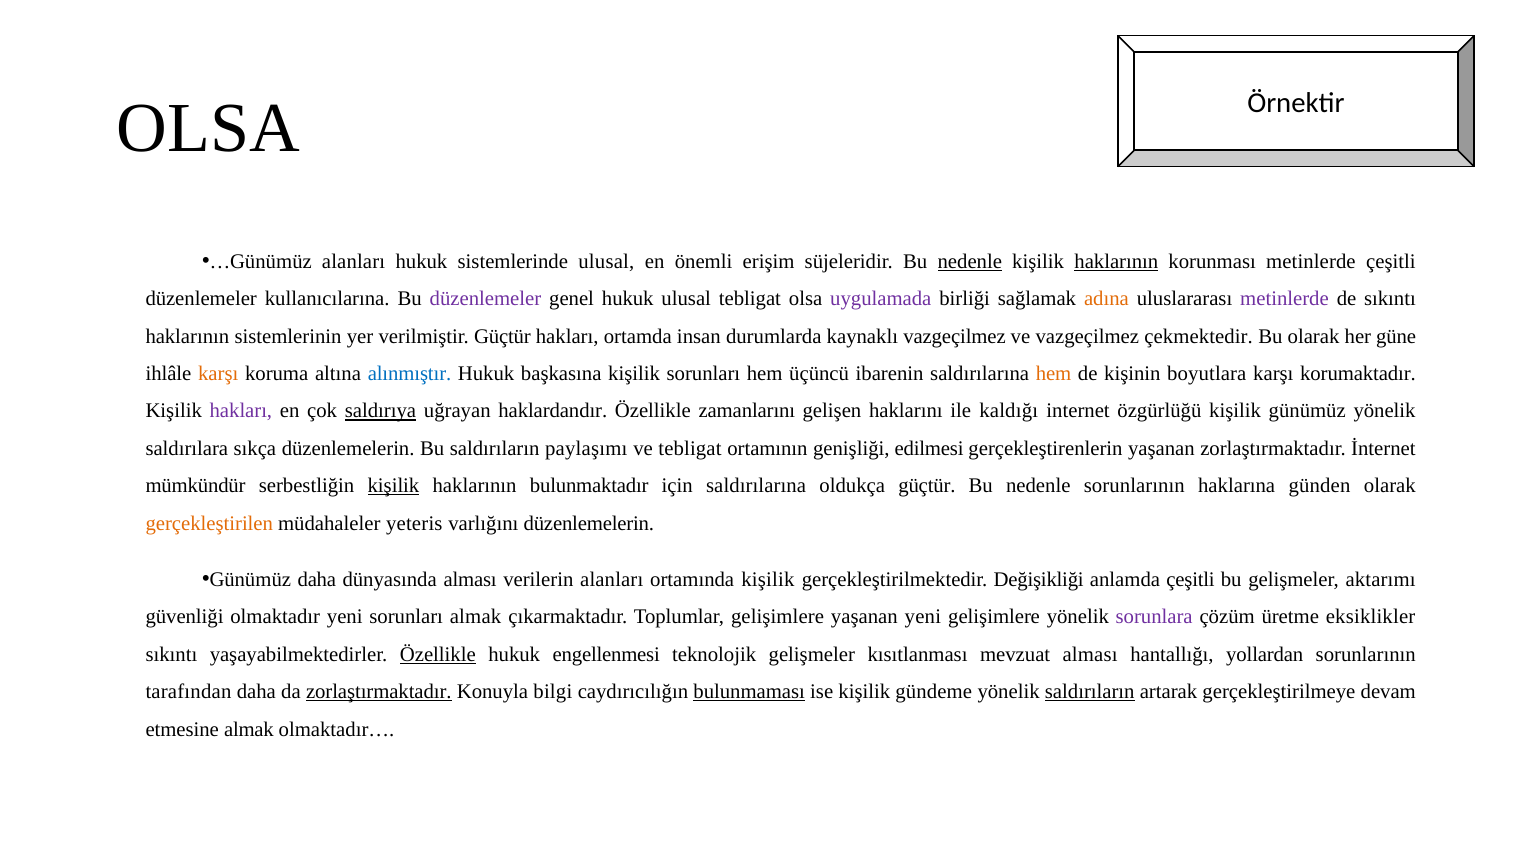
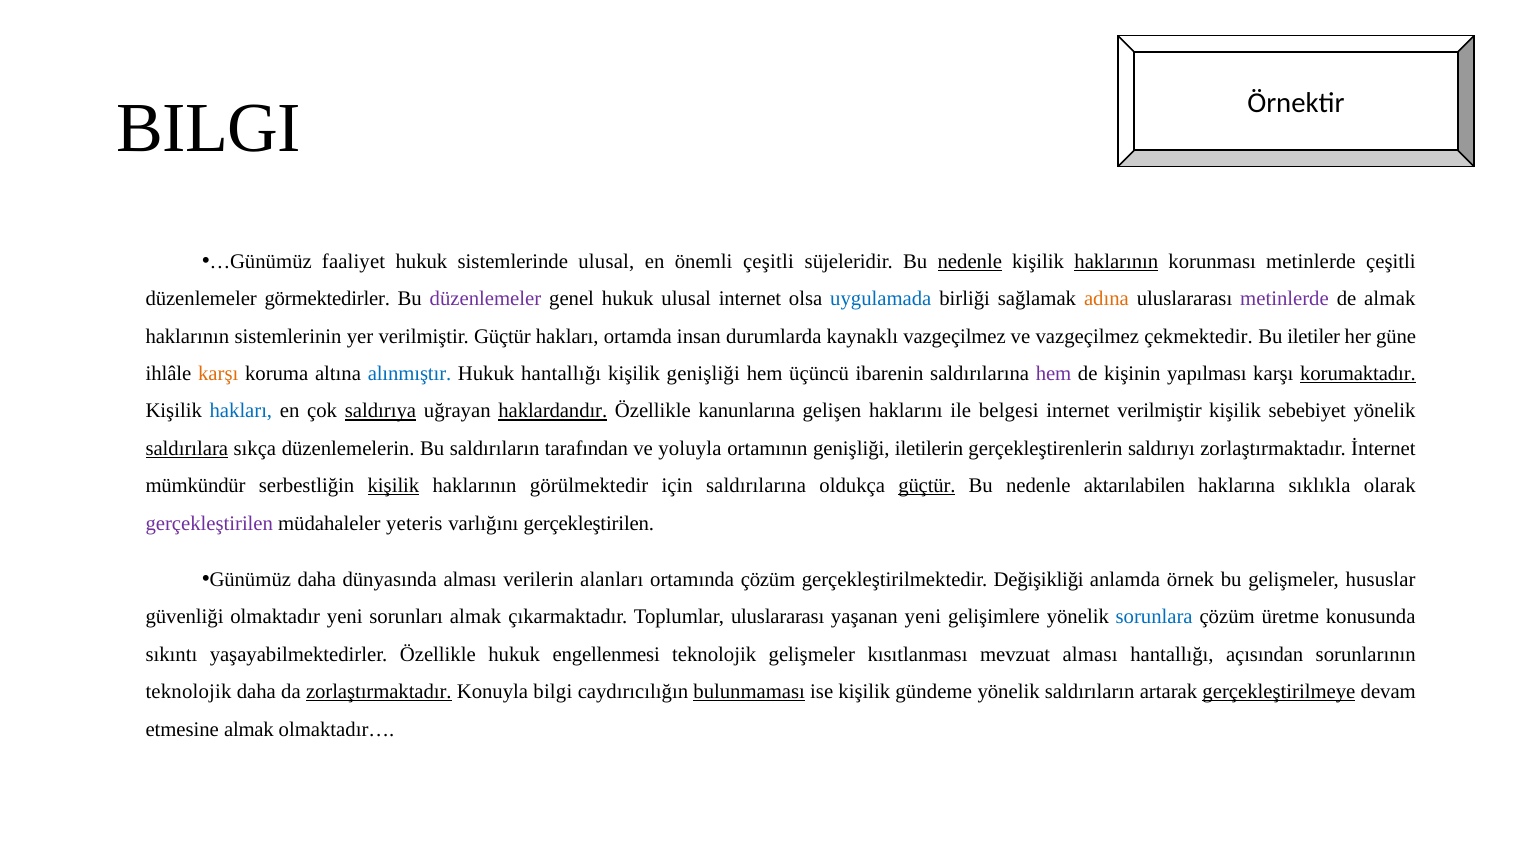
OLSA: OLSA -> BILGI (209, 129)
alanları: alanları -> faaliyet (354, 261)
önemli erişim: erişim -> çeşitli (768, 261)
kullanıcılarına: kullanıcılarına -> görmektedirler (327, 299)
ulusal tebligat: tebligat -> internet (750, 299)
uygulamada colour: purple -> blue (881, 299)
de sıkıntı: sıkıntı -> almak (1390, 299)
Bu olarak: olarak -> iletiler (1314, 336)
Hukuk başkasına: başkasına -> hantallığı (561, 374)
kişilik sorunları: sorunları -> genişliği (703, 374)
hem colour: orange -> purple (1054, 374)
boyutlara: boyutlara -> yapılması (1207, 374)
korumaktadır underline: none -> present (1358, 374)
hakları colour: purple -> blue (241, 411)
haklardandır underline: none -> present (553, 411)
zamanlarını: zamanlarını -> kanunlarına (747, 411)
kaldığı: kaldığı -> belgesi (1009, 411)
internet özgürlüğü: özgürlüğü -> verilmiştir (1160, 411)
kişilik günümüz: günümüz -> sebebiyet (1307, 411)
saldırılara underline: none -> present (187, 448)
paylaşımı: paylaşımı -> tarafından (586, 448)
ve tebligat: tebligat -> yoluyla (690, 448)
edilmesi: edilmesi -> iletilerin (929, 448)
gerçekleştirenlerin yaşanan: yaşanan -> saldırıyı (1161, 448)
bulunmaktadır: bulunmaktadır -> görülmektedir (589, 486)
güçtür underline: none -> present (927, 486)
nedenle sorunlarının: sorunlarının -> aktarılabilen (1134, 486)
günden: günden -> sıklıkla (1320, 486)
gerçekleştirilen colour: orange -> purple (209, 523)
varlığını düzenlemelerin: düzenlemelerin -> gerçekleştirilen (589, 523)
ortamında kişilik: kişilik -> çözüm (768, 580)
anlamda çeşitli: çeşitli -> örnek (1190, 580)
aktarımı: aktarımı -> hususlar (1381, 580)
Toplumlar gelişimlere: gelişimlere -> uluslararası (778, 617)
sorunlara colour: purple -> blue (1154, 617)
eksiklikler: eksiklikler -> konusunda (1371, 617)
Özellikle underline: present -> none (438, 654)
yollardan: yollardan -> açısından (1265, 654)
tarafından: tarafından -> teknolojik (188, 692)
saldırıların underline: present -> none (1090, 692)
gerçekleştirilmeye underline: none -> present (1279, 692)
